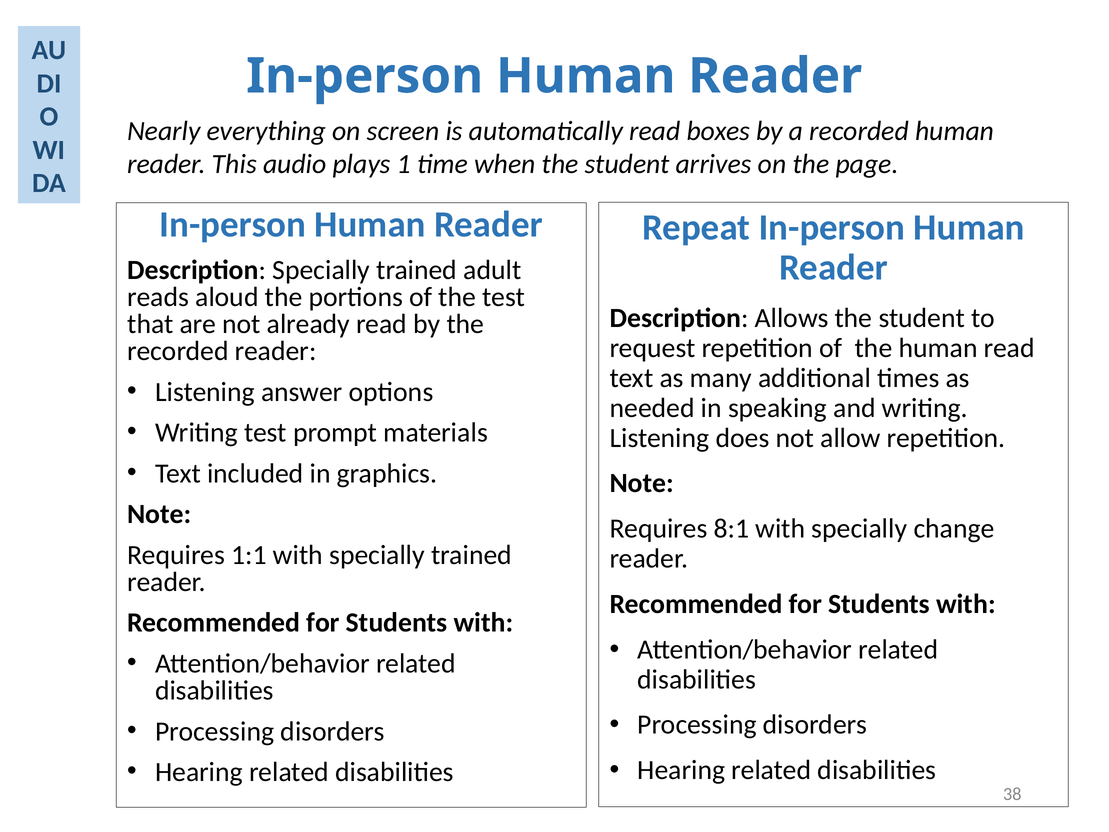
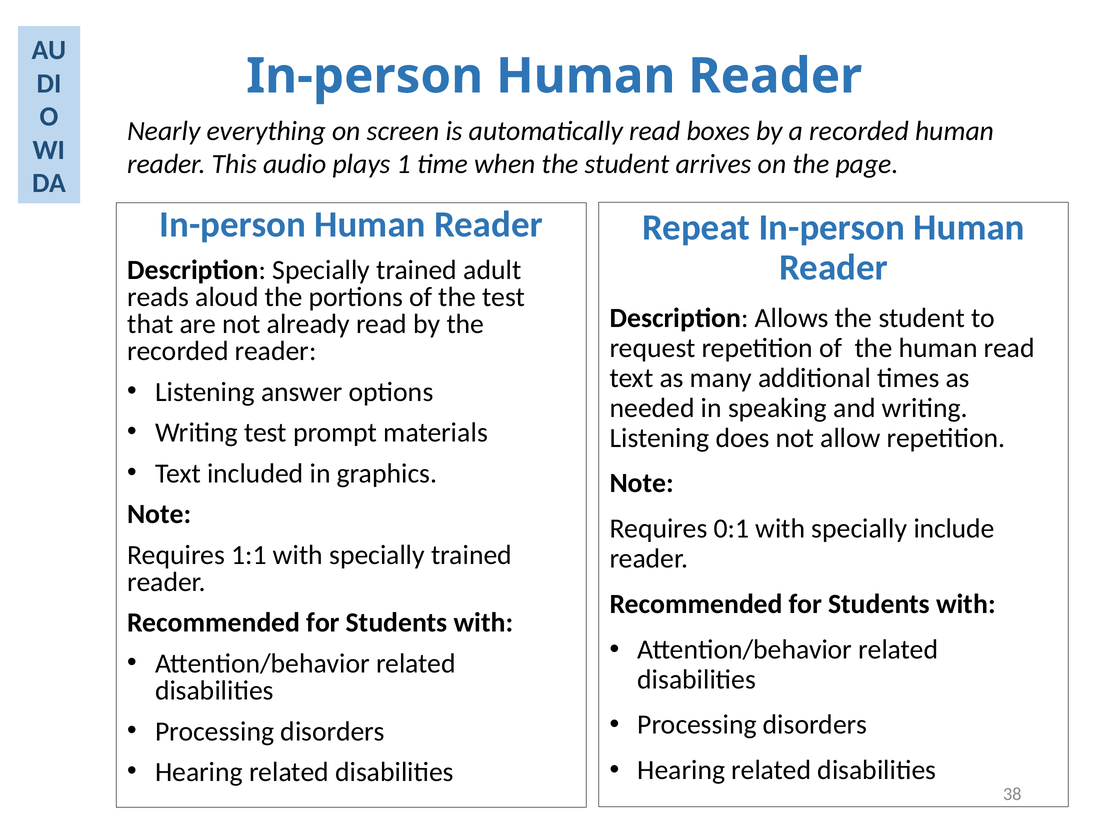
8:1: 8:1 -> 0:1 (731, 529)
change: change -> include (954, 529)
